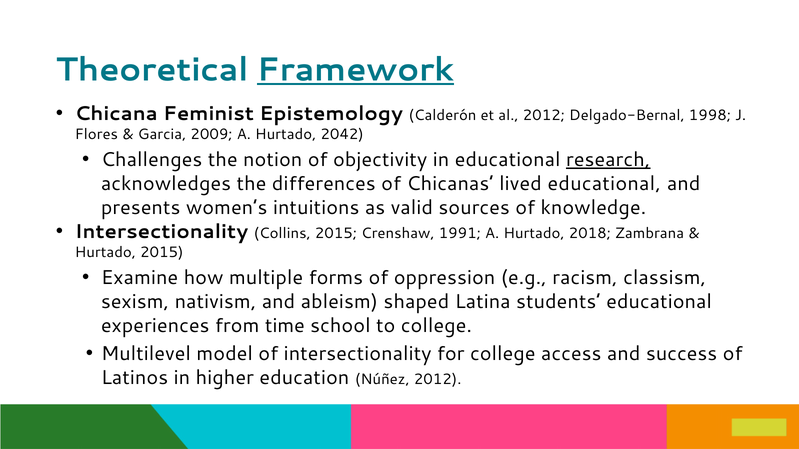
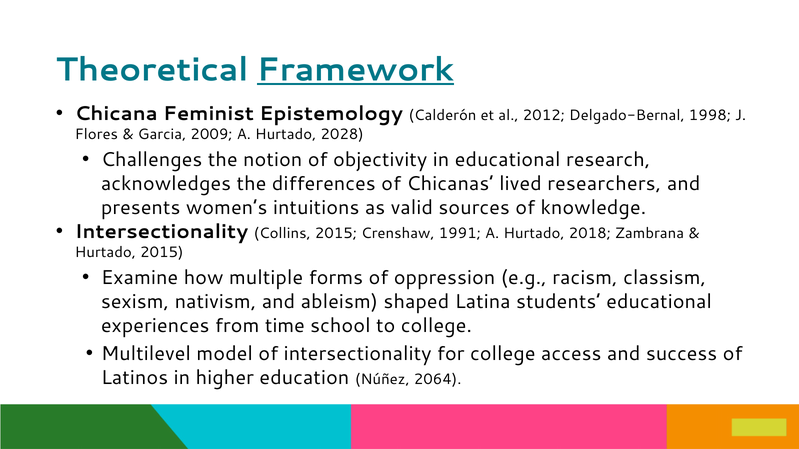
2042: 2042 -> 2028 (342, 134)
research underline: present -> none (608, 160)
lived educational: educational -> researchers (604, 184)
Núñez 2012: 2012 -> 2064 (438, 380)
